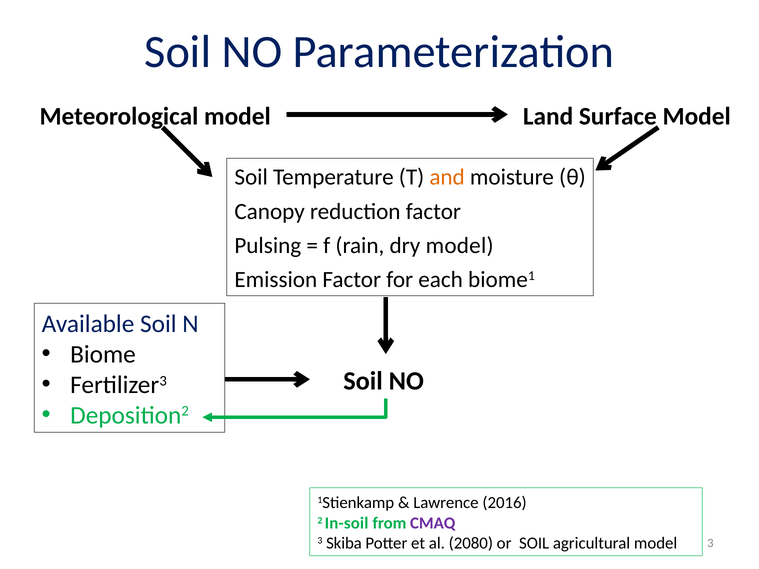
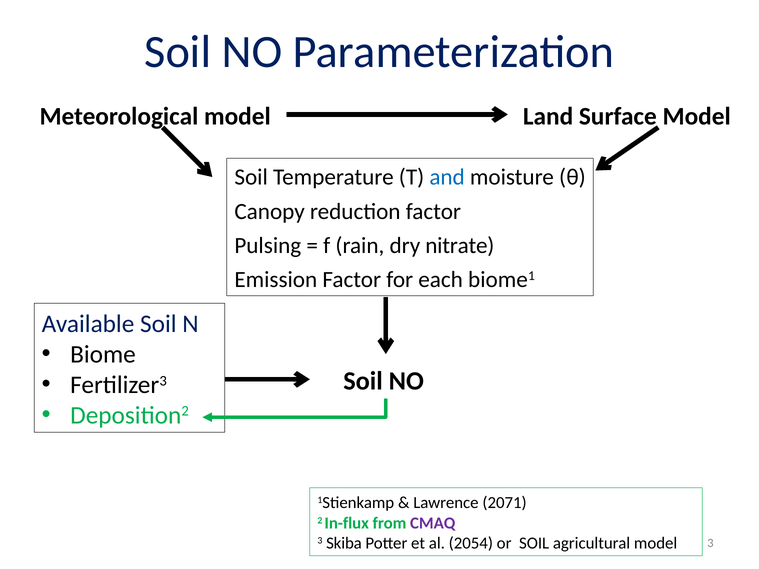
and colour: orange -> blue (447, 177)
dry model: model -> nitrate (460, 246)
2016: 2016 -> 2071 (505, 503)
In-soil: In-soil -> In-flux (347, 523)
2080: 2080 -> 2054 (471, 544)
